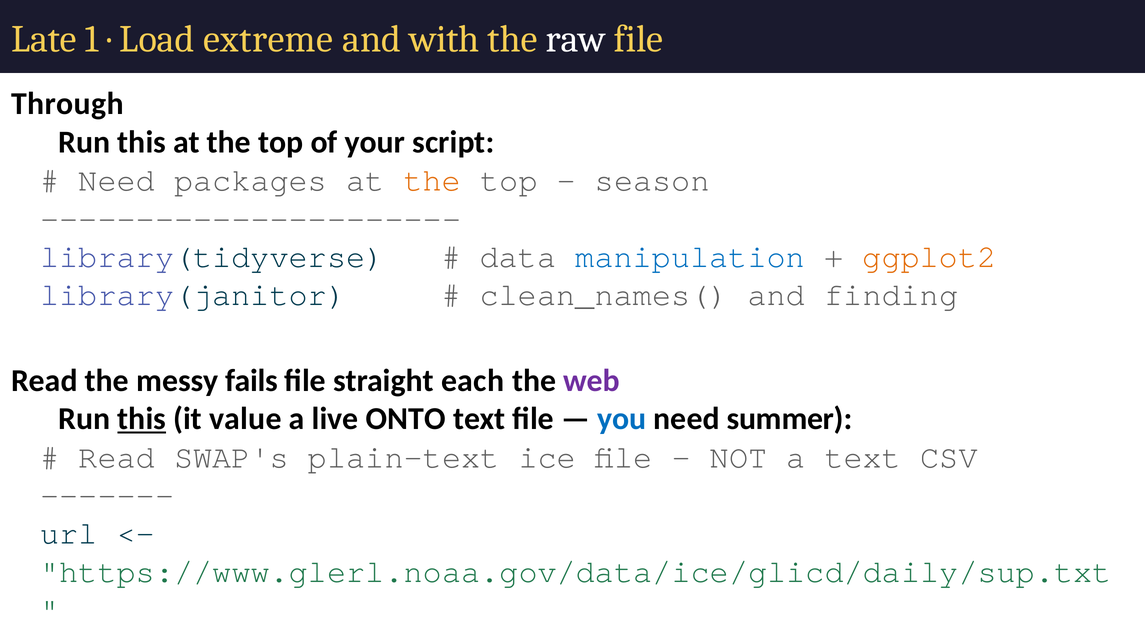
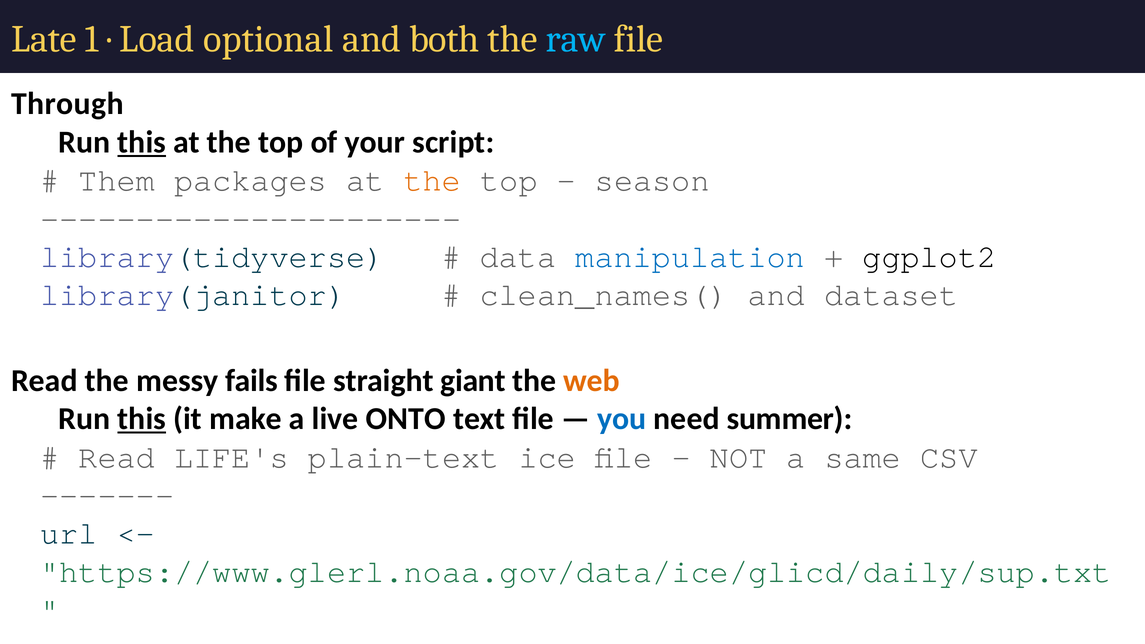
extreme: extreme -> optional (268, 39)
with: with -> both (444, 39)
raw colour: white -> light blue (576, 39)
this underline: none -> present (142, 142)
Need: Need -> Them (117, 180)
ggplot2 colour: orange -> black (929, 257)
finding: finding -> dataset (891, 295)
each: each -> giant (473, 381)
web colour: purple -> orange (592, 381)
value: value -> make (246, 419)
SWAP's: SWAP's -> LIFE's (231, 457)
a text: text -> same (863, 457)
